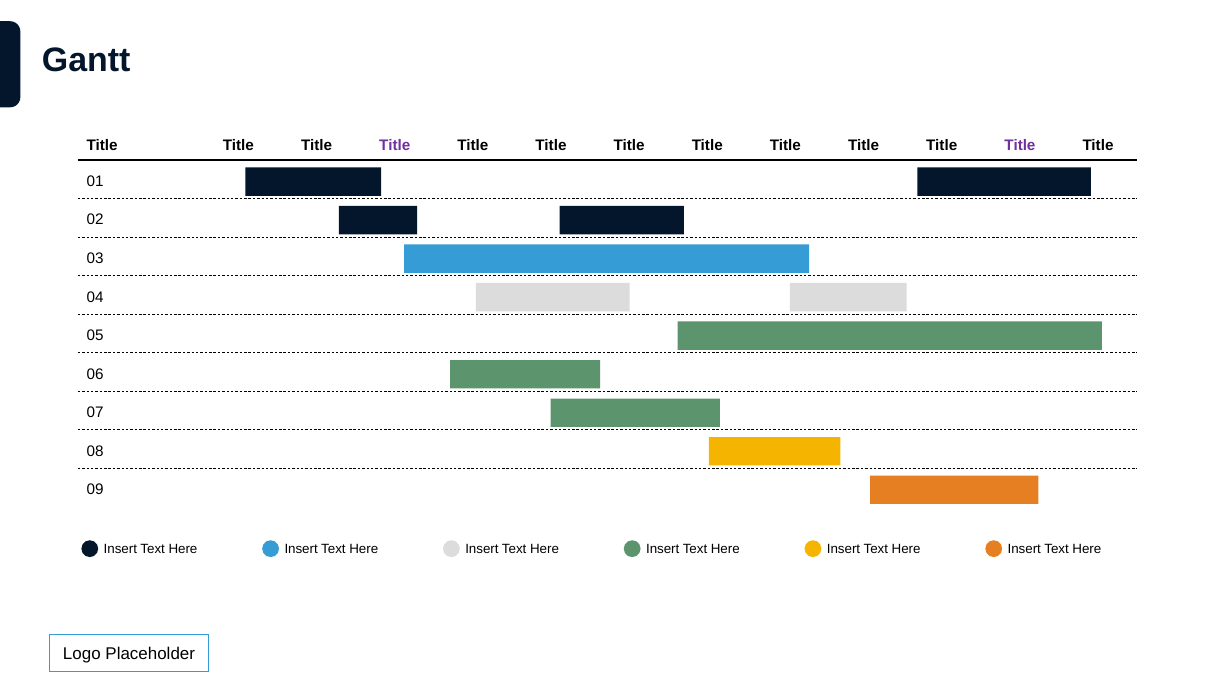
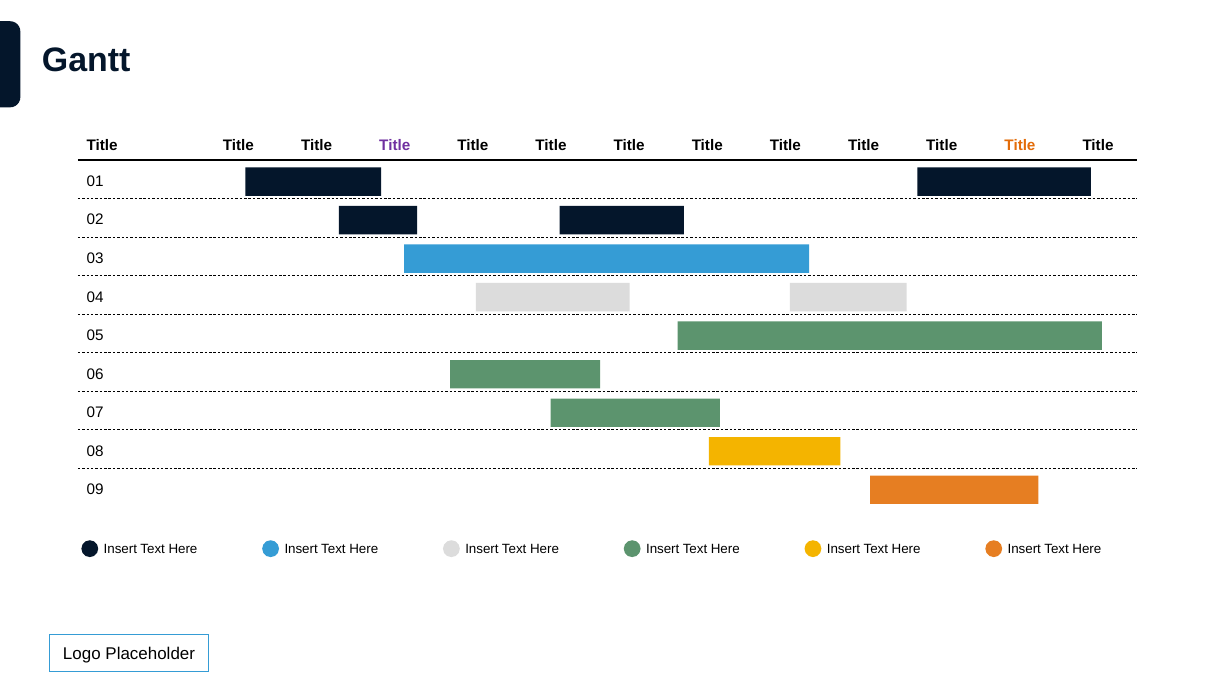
Title colour: purple -> orange (1020, 145)
